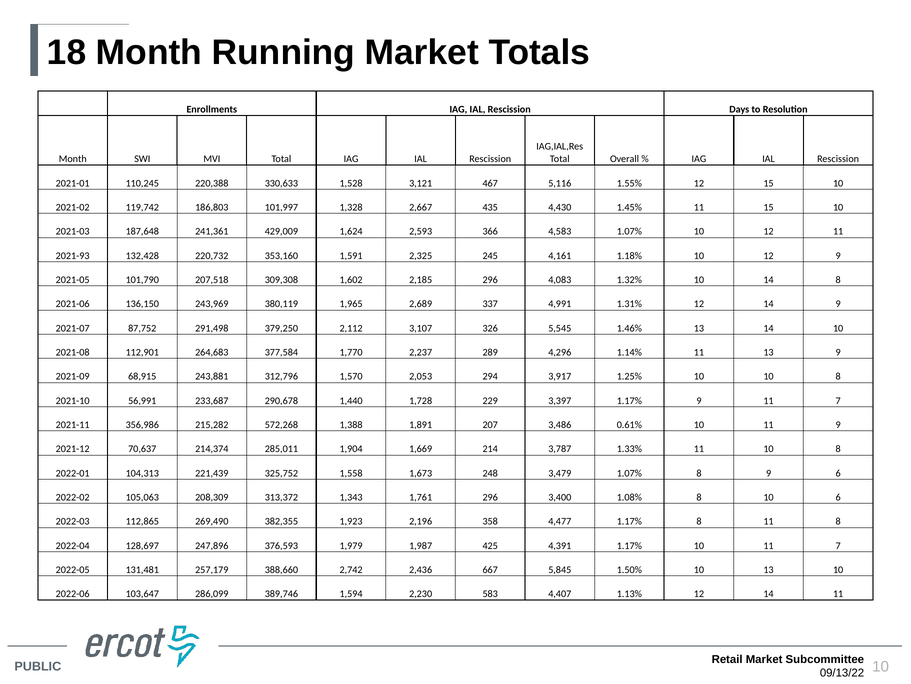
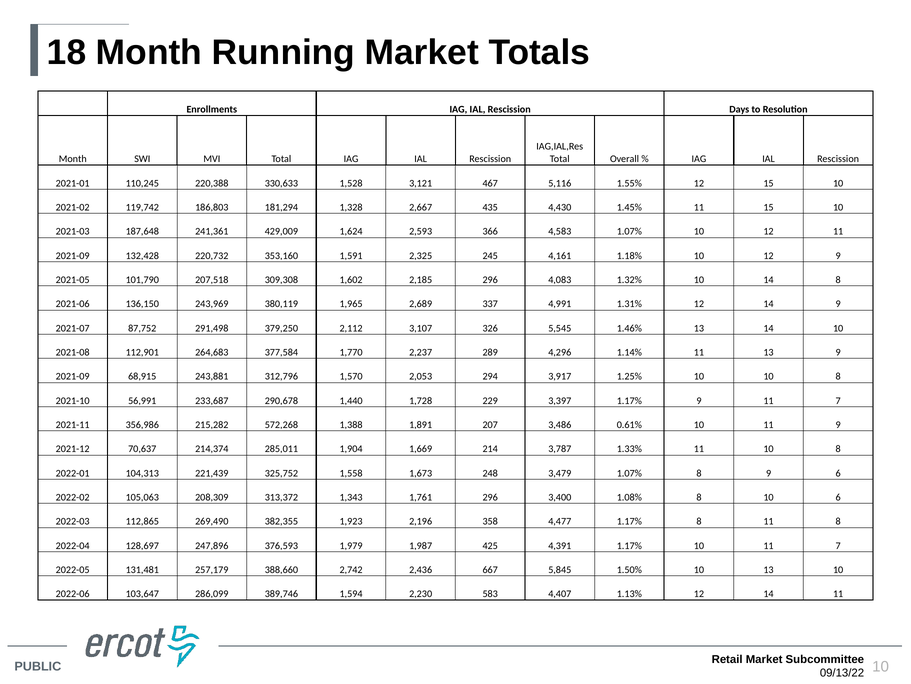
101,997: 101,997 -> 181,294 (281, 207)
2021-93: 2021-93 -> 2021-09 (73, 255)
